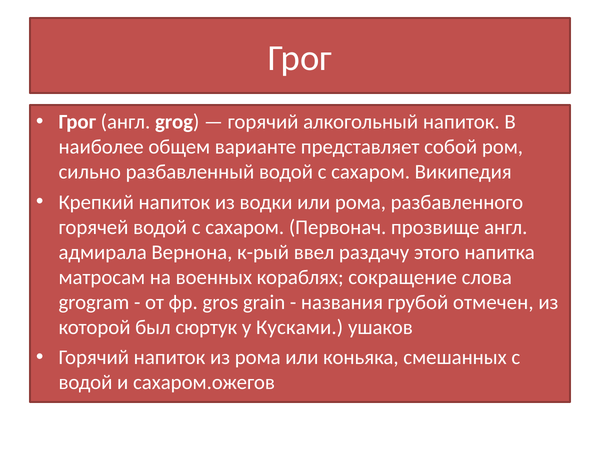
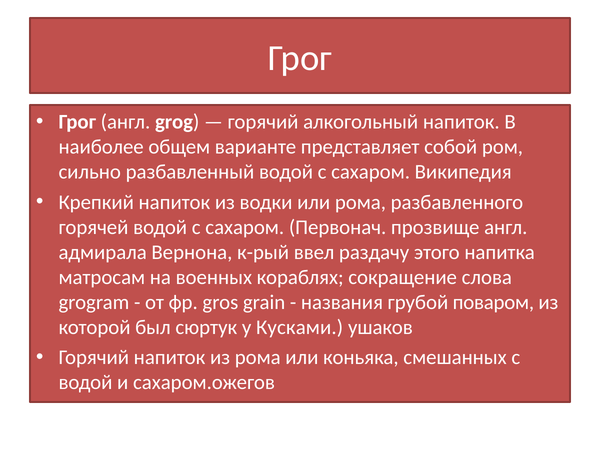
отмечен: отмечен -> поваром (493, 302)
